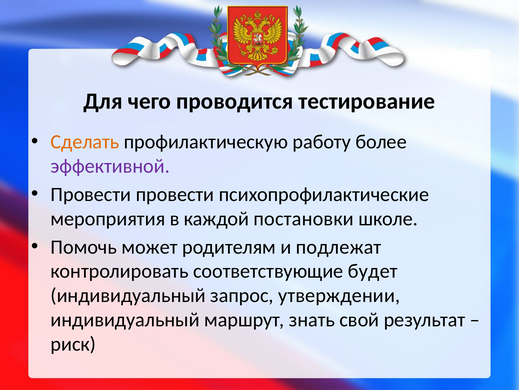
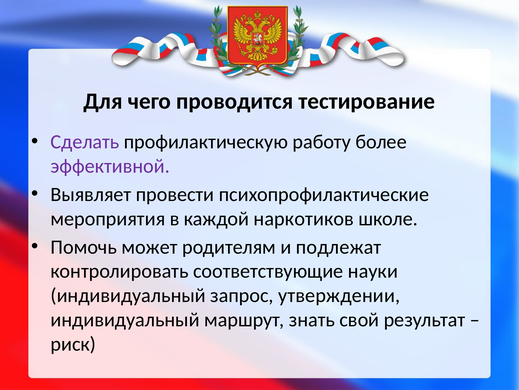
Сделать colour: orange -> purple (85, 142)
Провести: Провести -> Выявляет (91, 194)
постановки: постановки -> наркотиков (304, 218)
будет: будет -> науки (373, 271)
